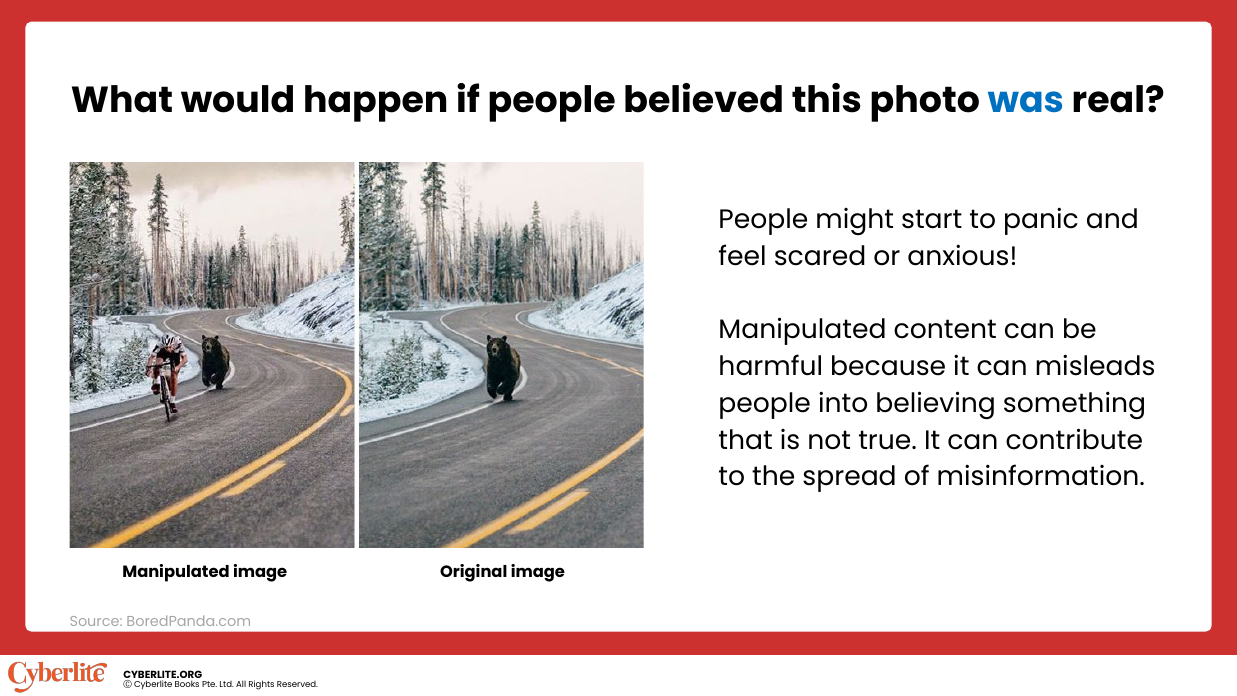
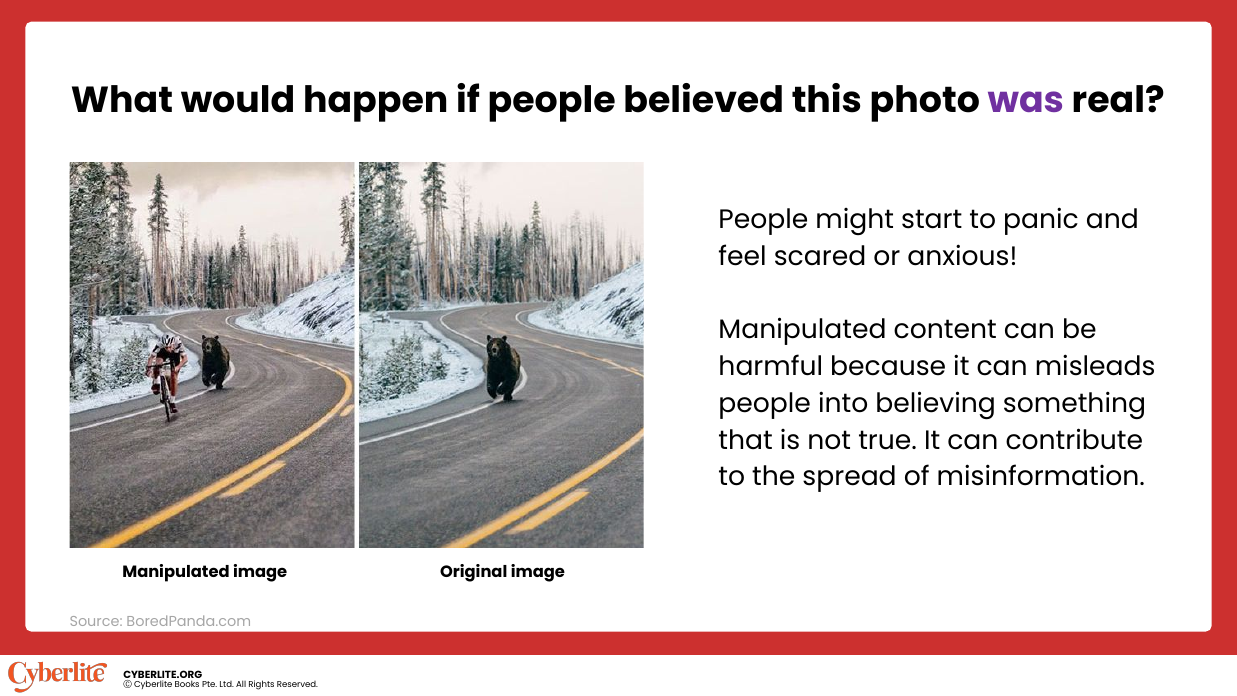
was colour: blue -> purple (1026, 101)
